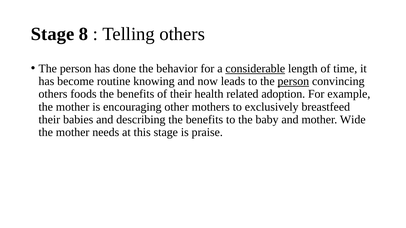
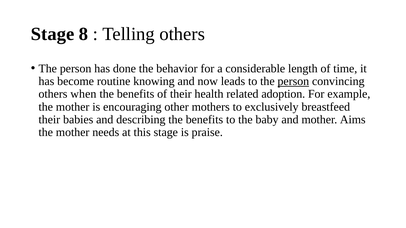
considerable underline: present -> none (255, 69)
foods: foods -> when (83, 94)
Wide: Wide -> Aims (353, 120)
